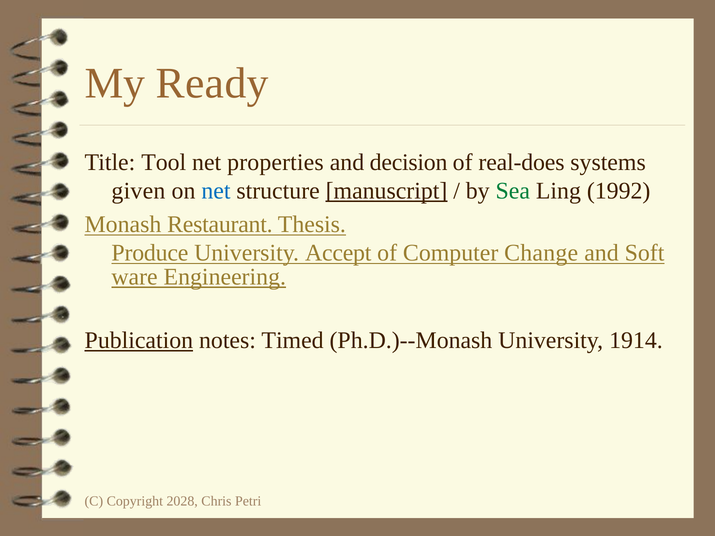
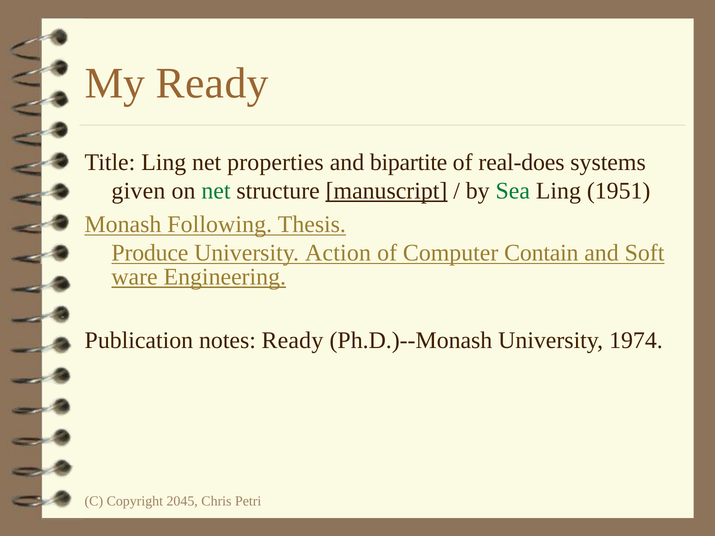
Title Tool: Tool -> Ling (164, 163)
decision: decision -> bipartite (409, 163)
net colour: blue -> green (216, 191)
1992: 1992 -> 1951 (619, 191)
Restaurant: Restaurant -> Following (220, 225)
Accept: Accept -> Action (338, 253)
Change: Change -> Contain (541, 253)
Publication underline: present -> none (139, 341)
notes Timed: Timed -> Ready (292, 341)
1914: 1914 -> 1974 (636, 341)
2028: 2028 -> 2045 (182, 501)
